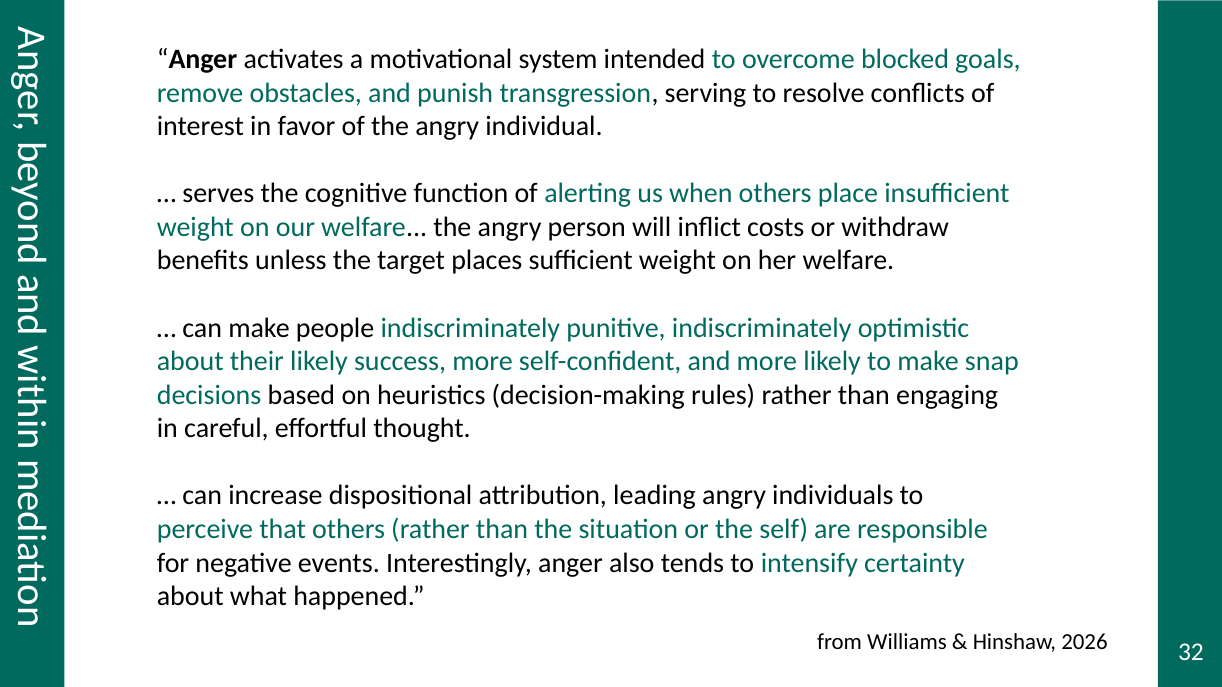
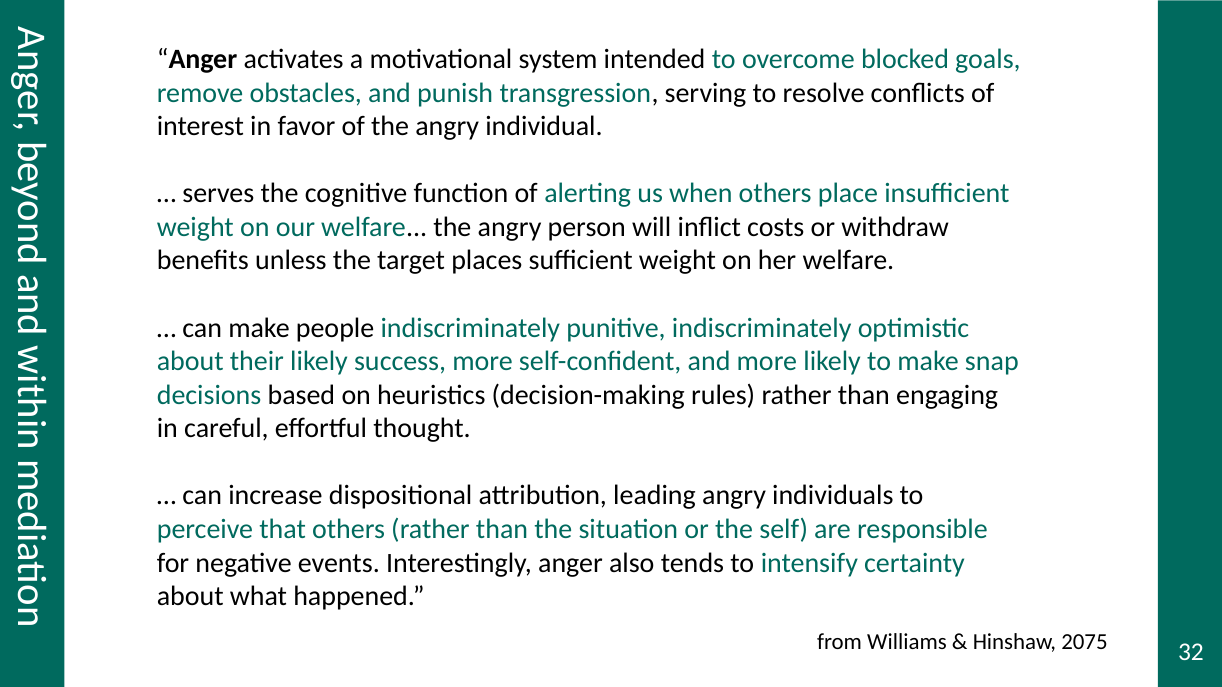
2026: 2026 -> 2075 (1084, 642)
